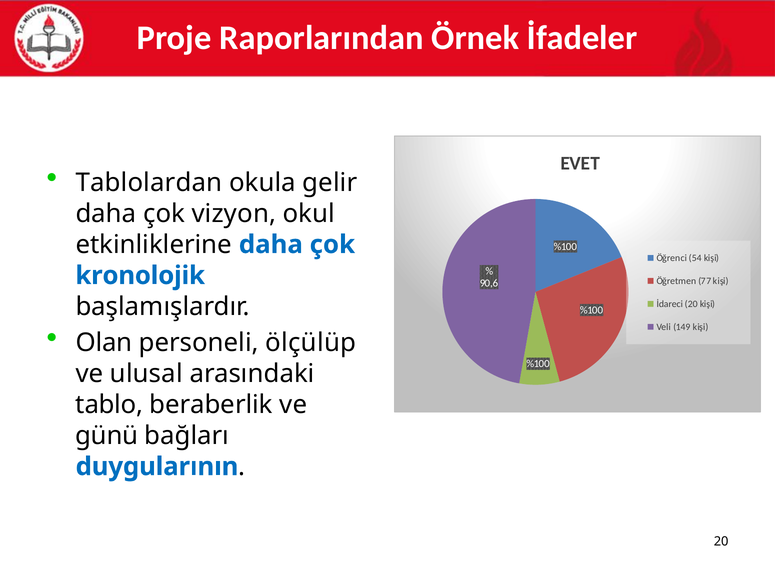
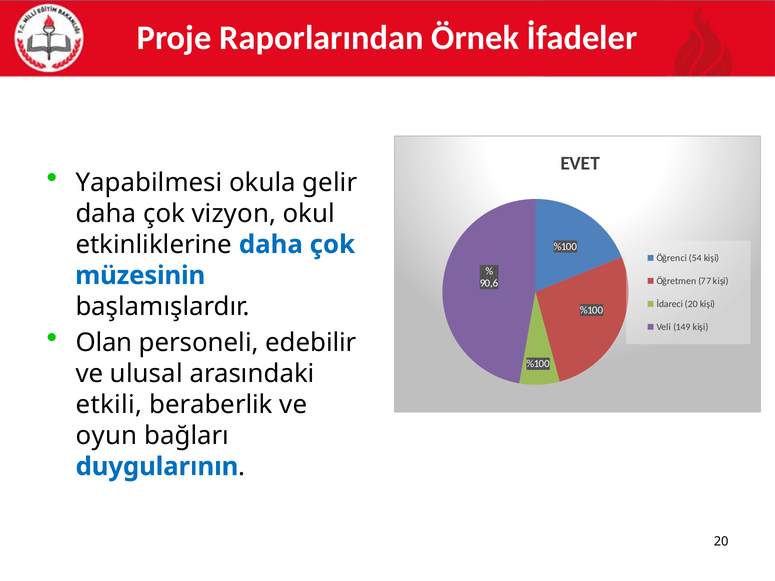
Tablolardan: Tablolardan -> Yapabilmesi (149, 183)
kronolojik: kronolojik -> müzesinin (140, 276)
ölçülüp: ölçülüp -> edebilir (311, 343)
tablo: tablo -> etkili (109, 405)
günü: günü -> oyun (106, 436)
